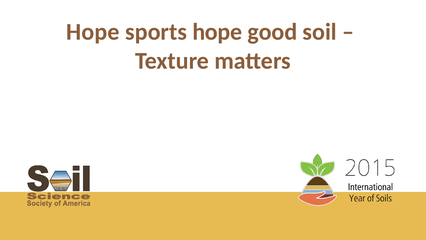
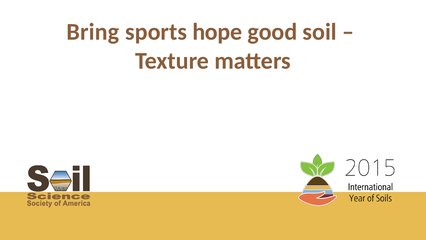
Hope: Hope -> Bring (93, 32)
